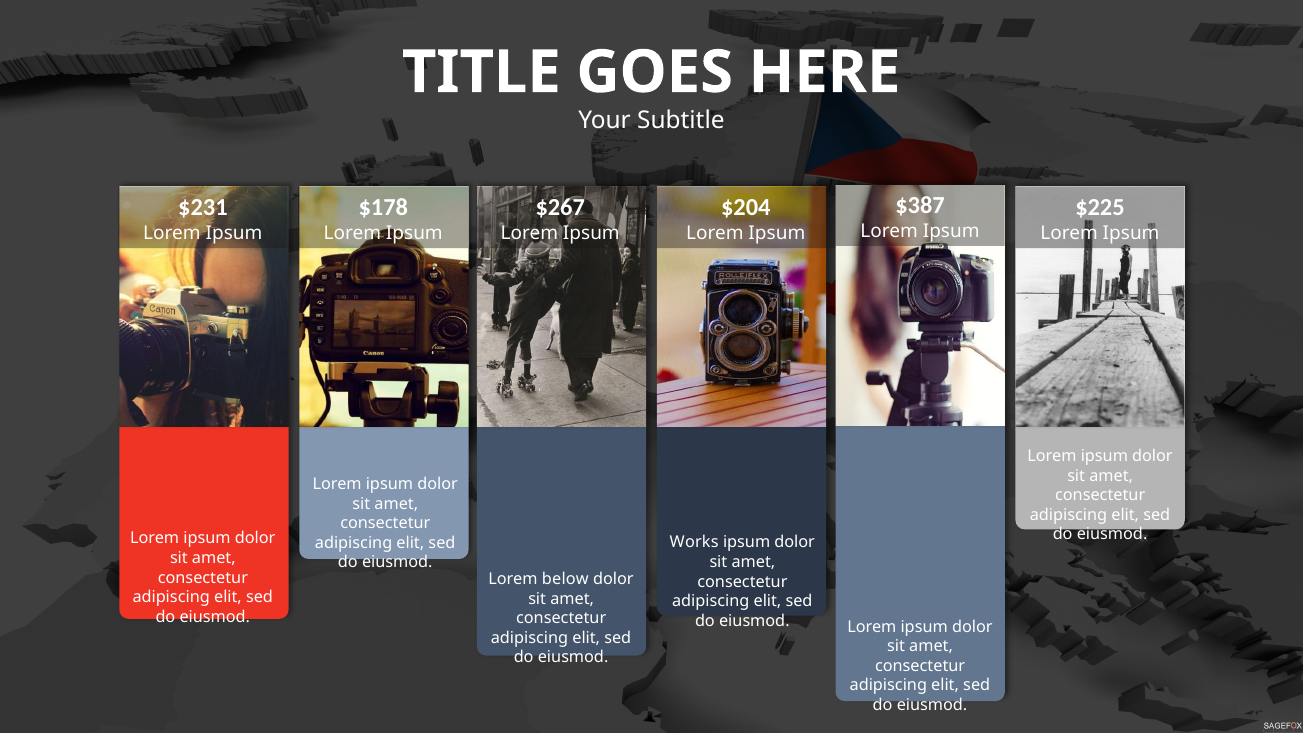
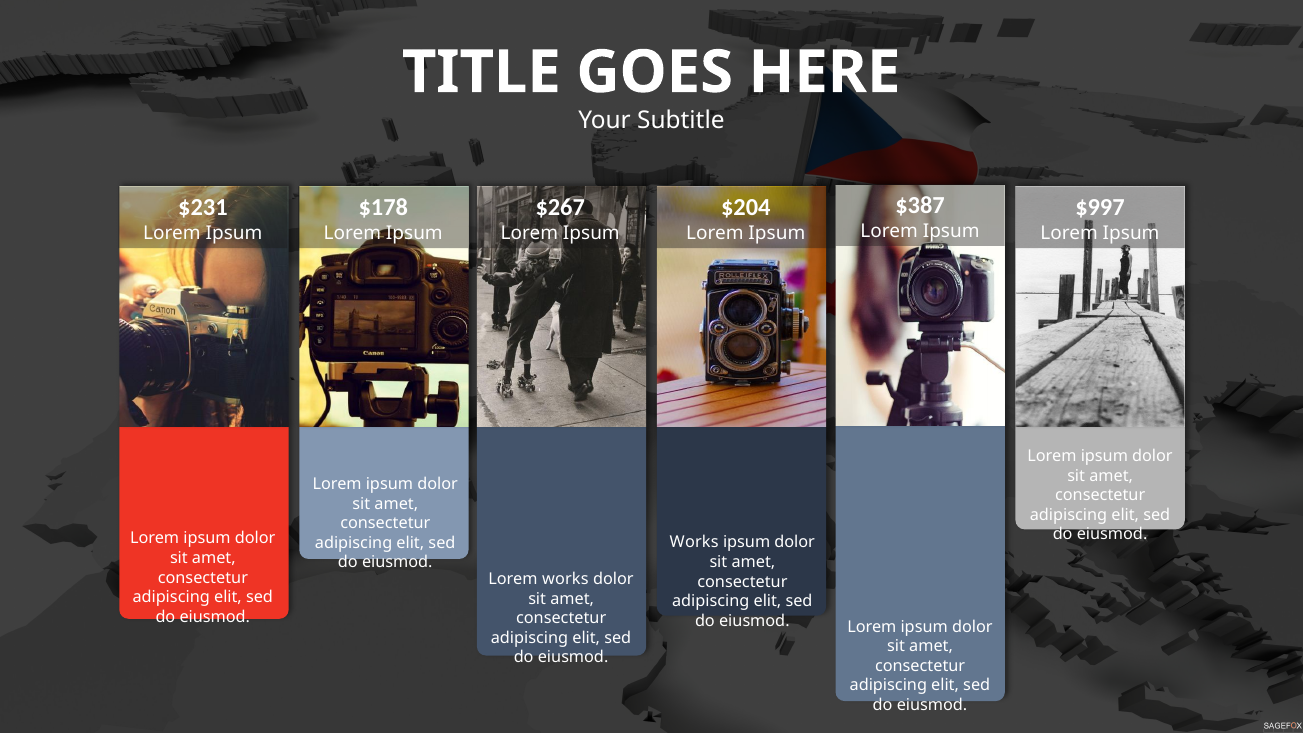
$225: $225 -> $997 (1100, 208)
Lorem below: below -> works (565, 579)
